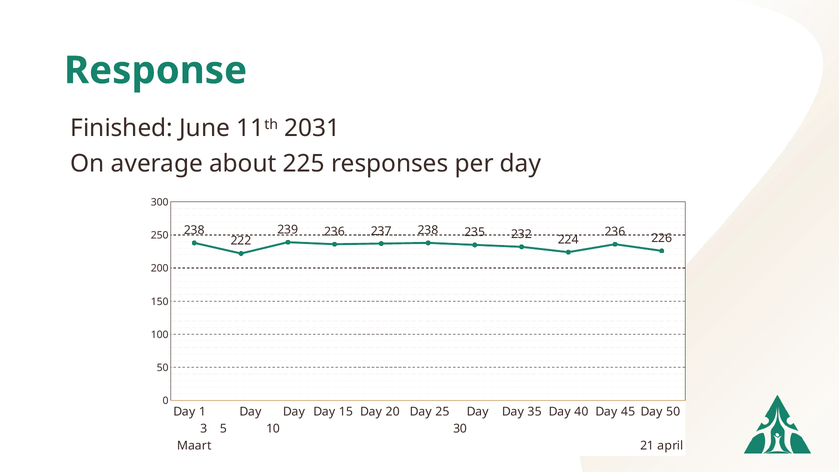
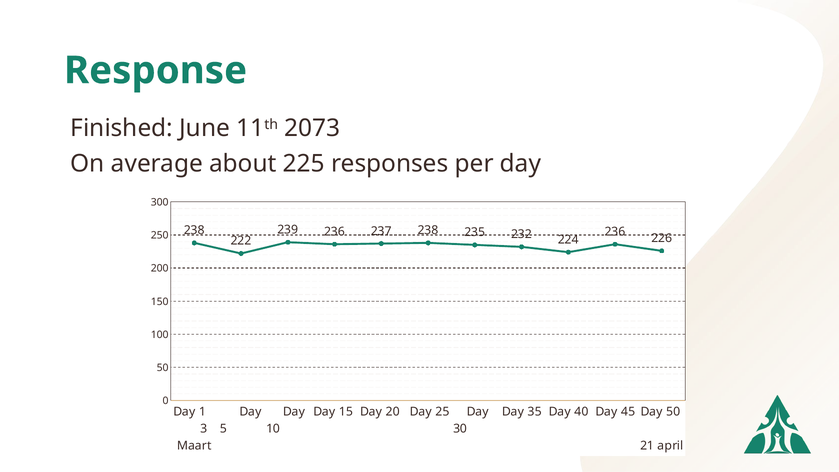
2031: 2031 -> 2073 (312, 128)
